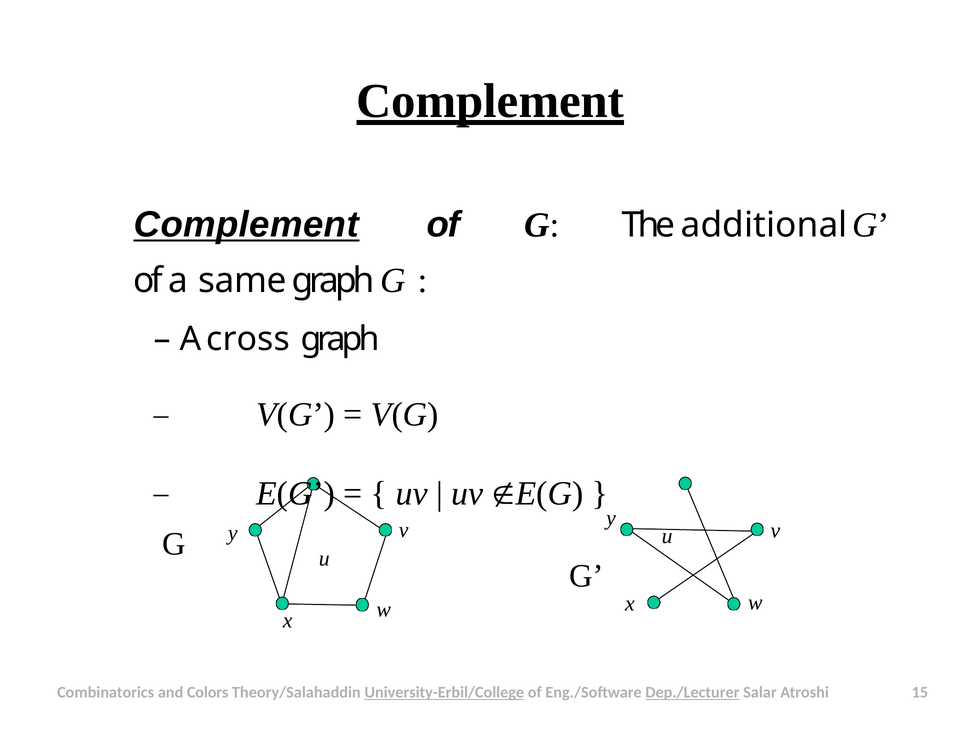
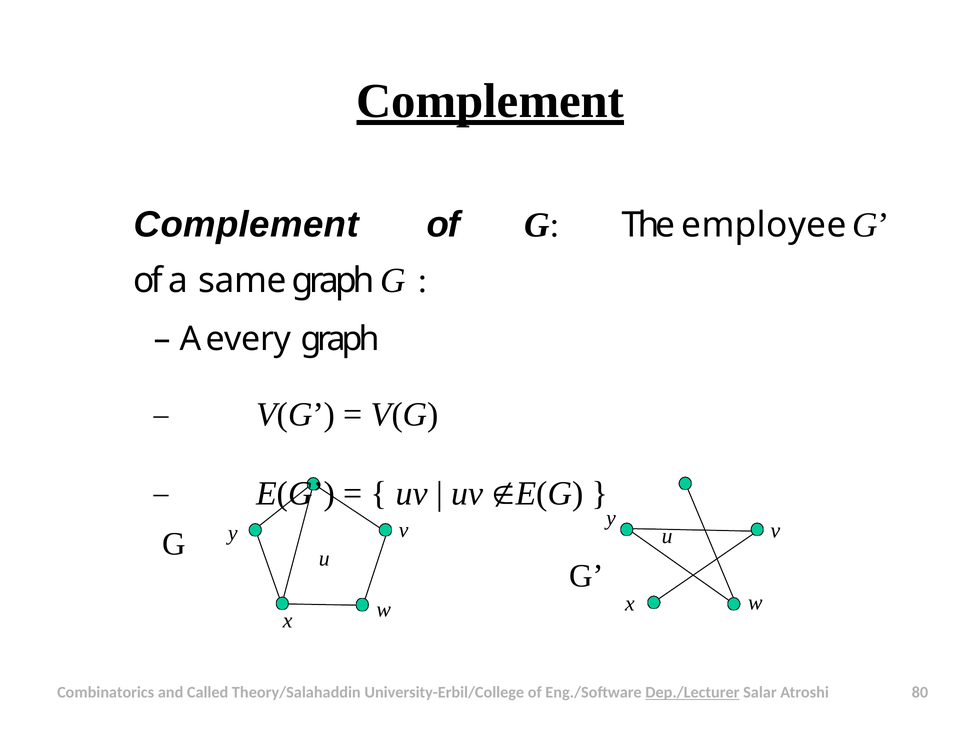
Complement underline: present -> none (246, 225)
additional: additional -> employee (764, 225)
cross: cross -> every (248, 339)
Colors: Colors -> Called (208, 692)
University-Erbil/College underline: present -> none (444, 692)
15: 15 -> 80 (920, 692)
